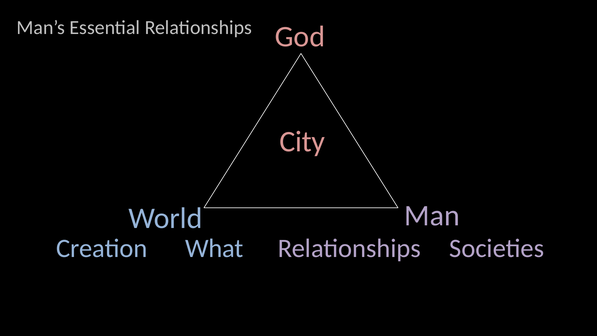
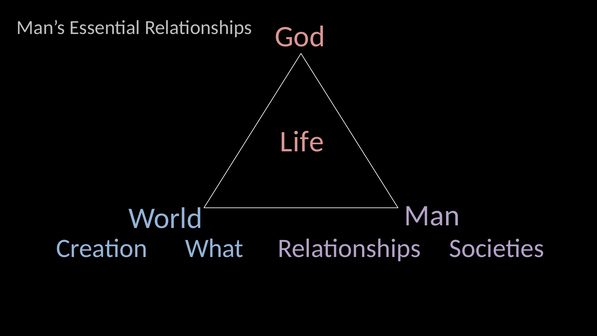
City: City -> Life (302, 142)
